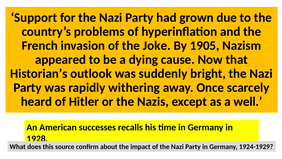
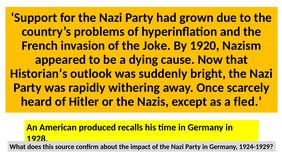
1905: 1905 -> 1920 (205, 46)
well: well -> fled (248, 101)
successes: successes -> produced (97, 127)
